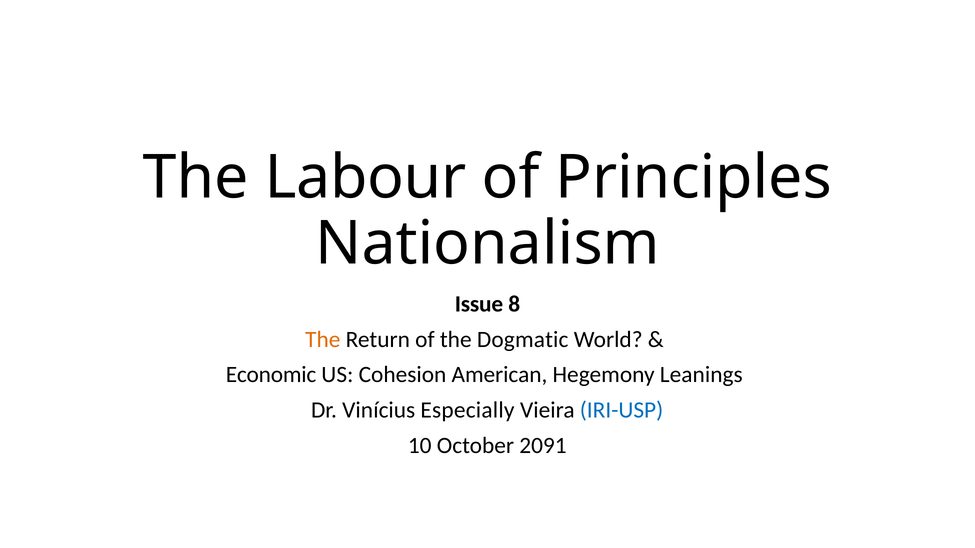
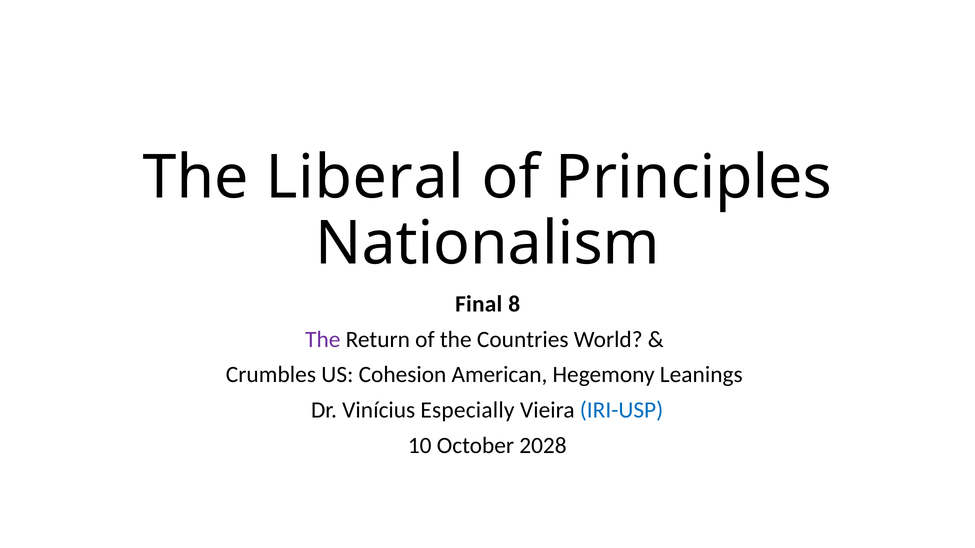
Labour: Labour -> Liberal (365, 178)
Issue: Issue -> Final (479, 304)
The colour: orange -> purple (323, 340)
Dogmatic: Dogmatic -> Countries (523, 340)
Economic: Economic -> Crumbles (271, 375)
2091: 2091 -> 2028 (543, 446)
